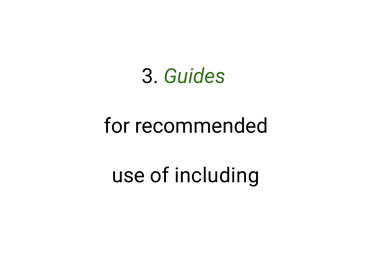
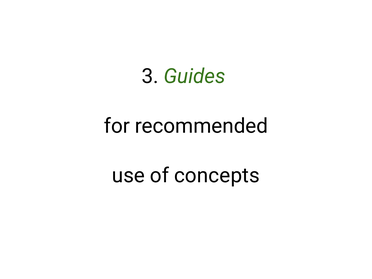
including: including -> concepts (217, 176)
